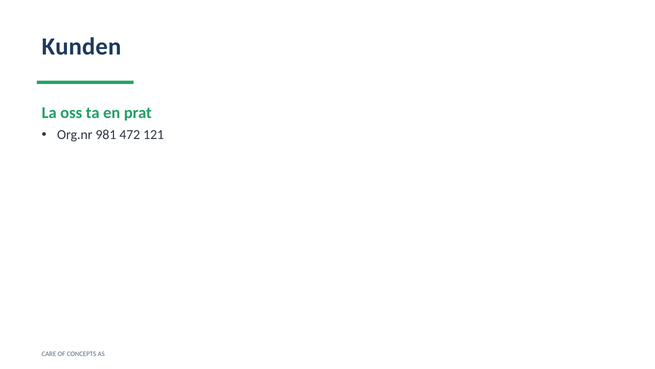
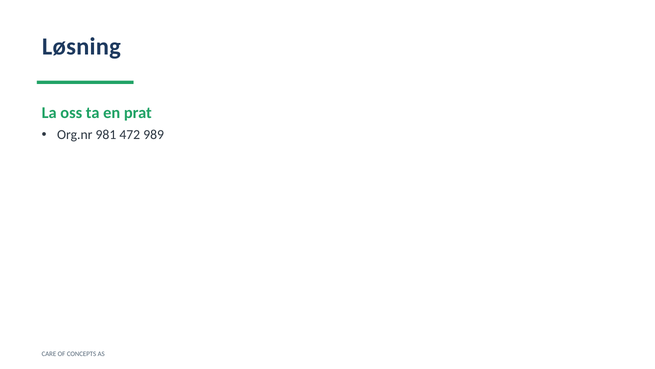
Kunden: Kunden -> Løsning (81, 47)
121: 121 -> 989 (154, 135)
